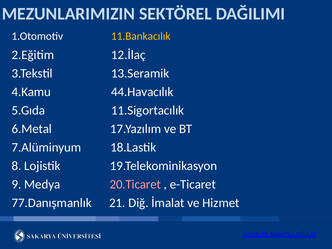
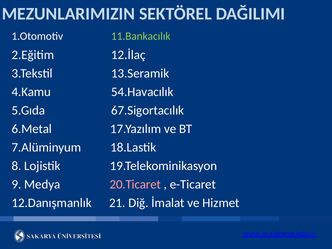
11.Bankacılık colour: yellow -> light green (141, 36)
44.Havacılık: 44.Havacılık -> 54.Havacılık (142, 92)
11.Sigortacılık: 11.Sigortacılık -> 67.Sigortacılık (148, 110)
77.Danışmanlık: 77.Danışmanlık -> 12.Danışmanlık (52, 203)
